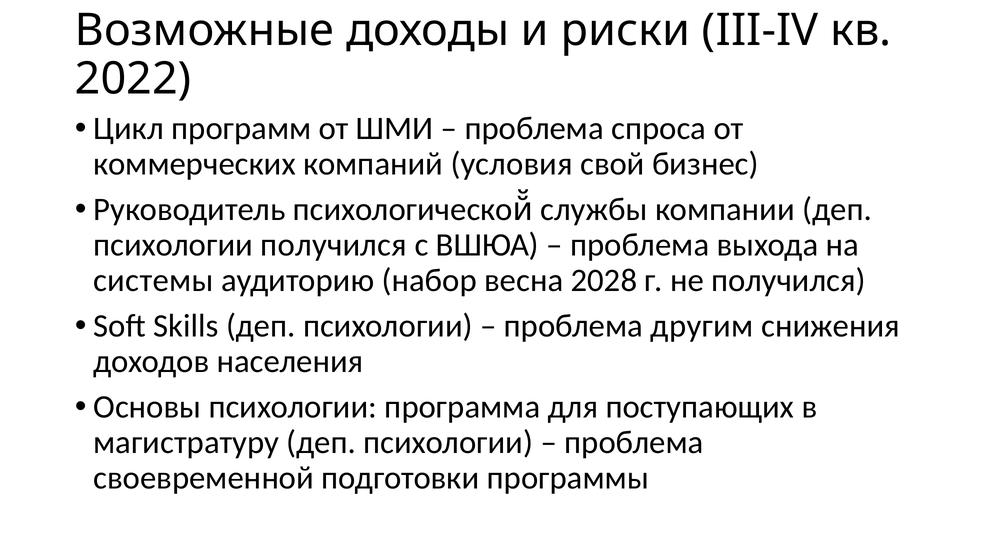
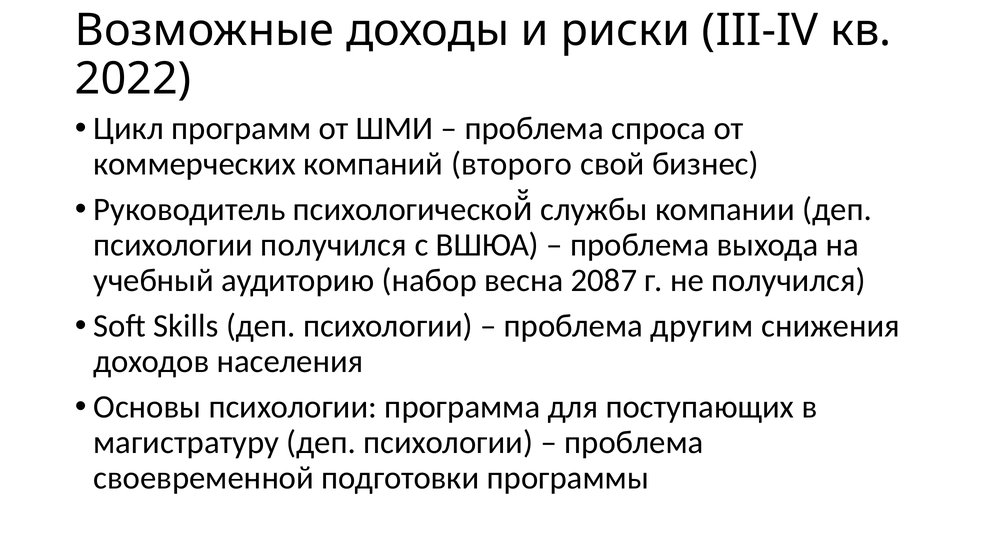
условия: условия -> второго (511, 164)
системы: системы -> учебный (154, 280)
2028: 2028 -> 2087 (604, 280)
